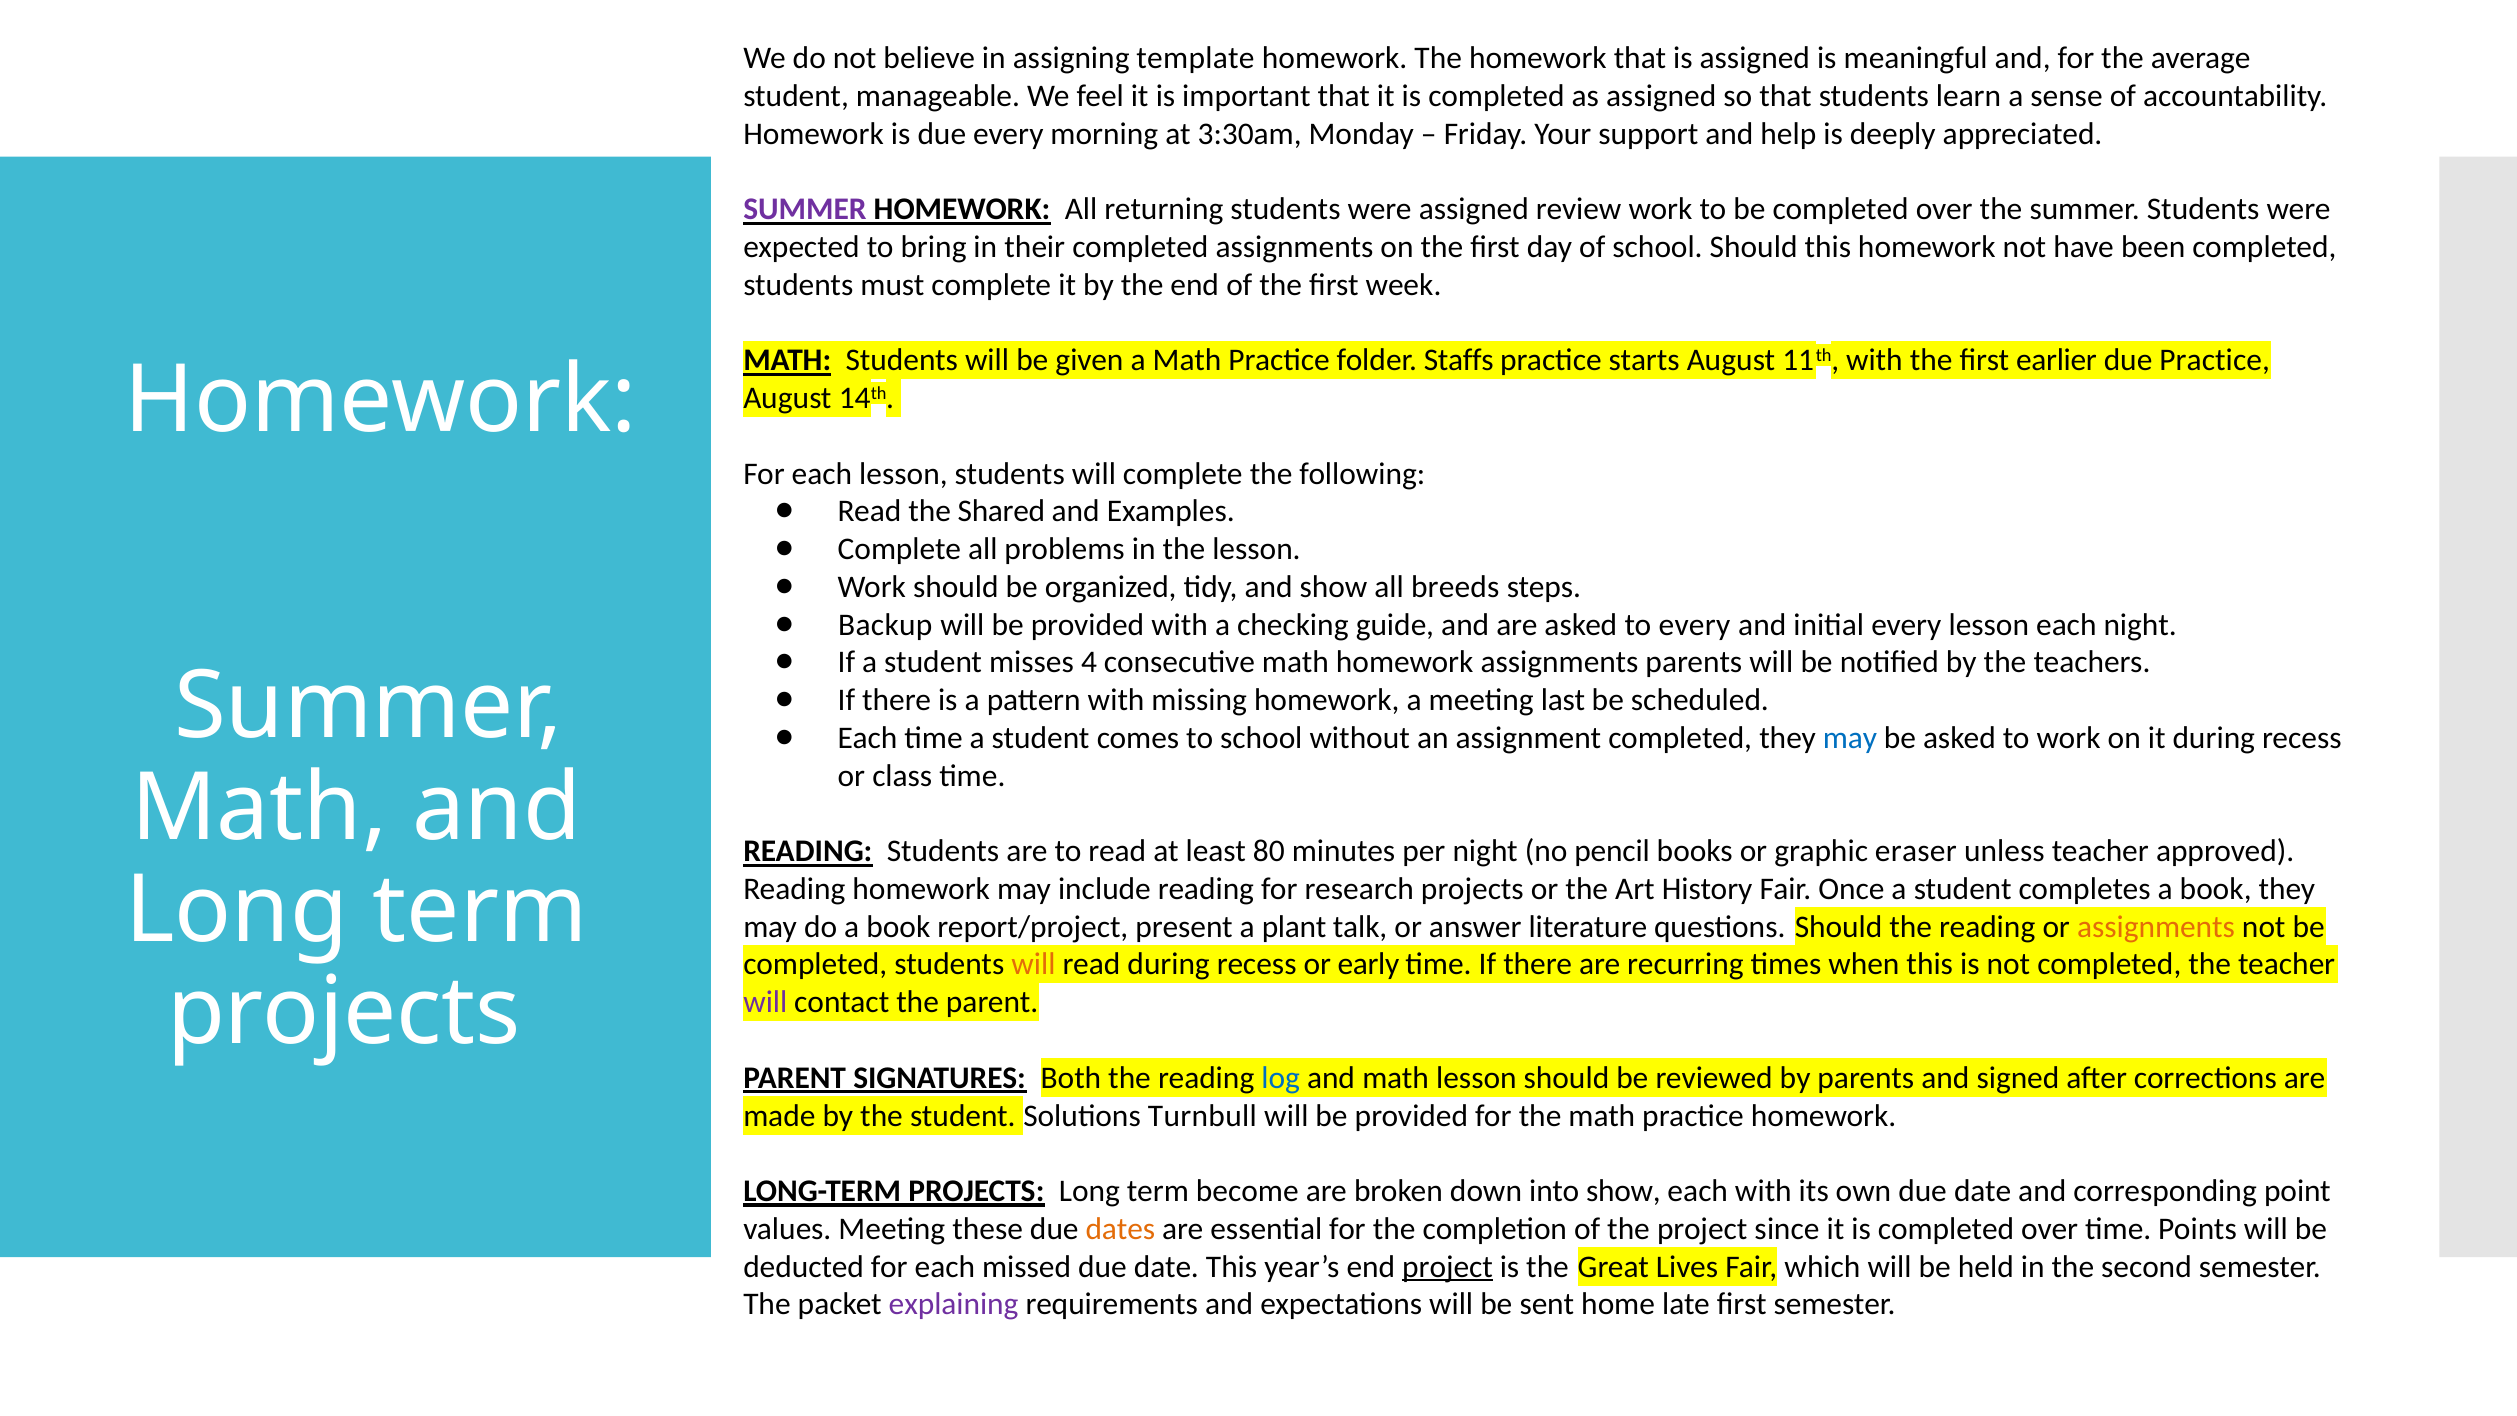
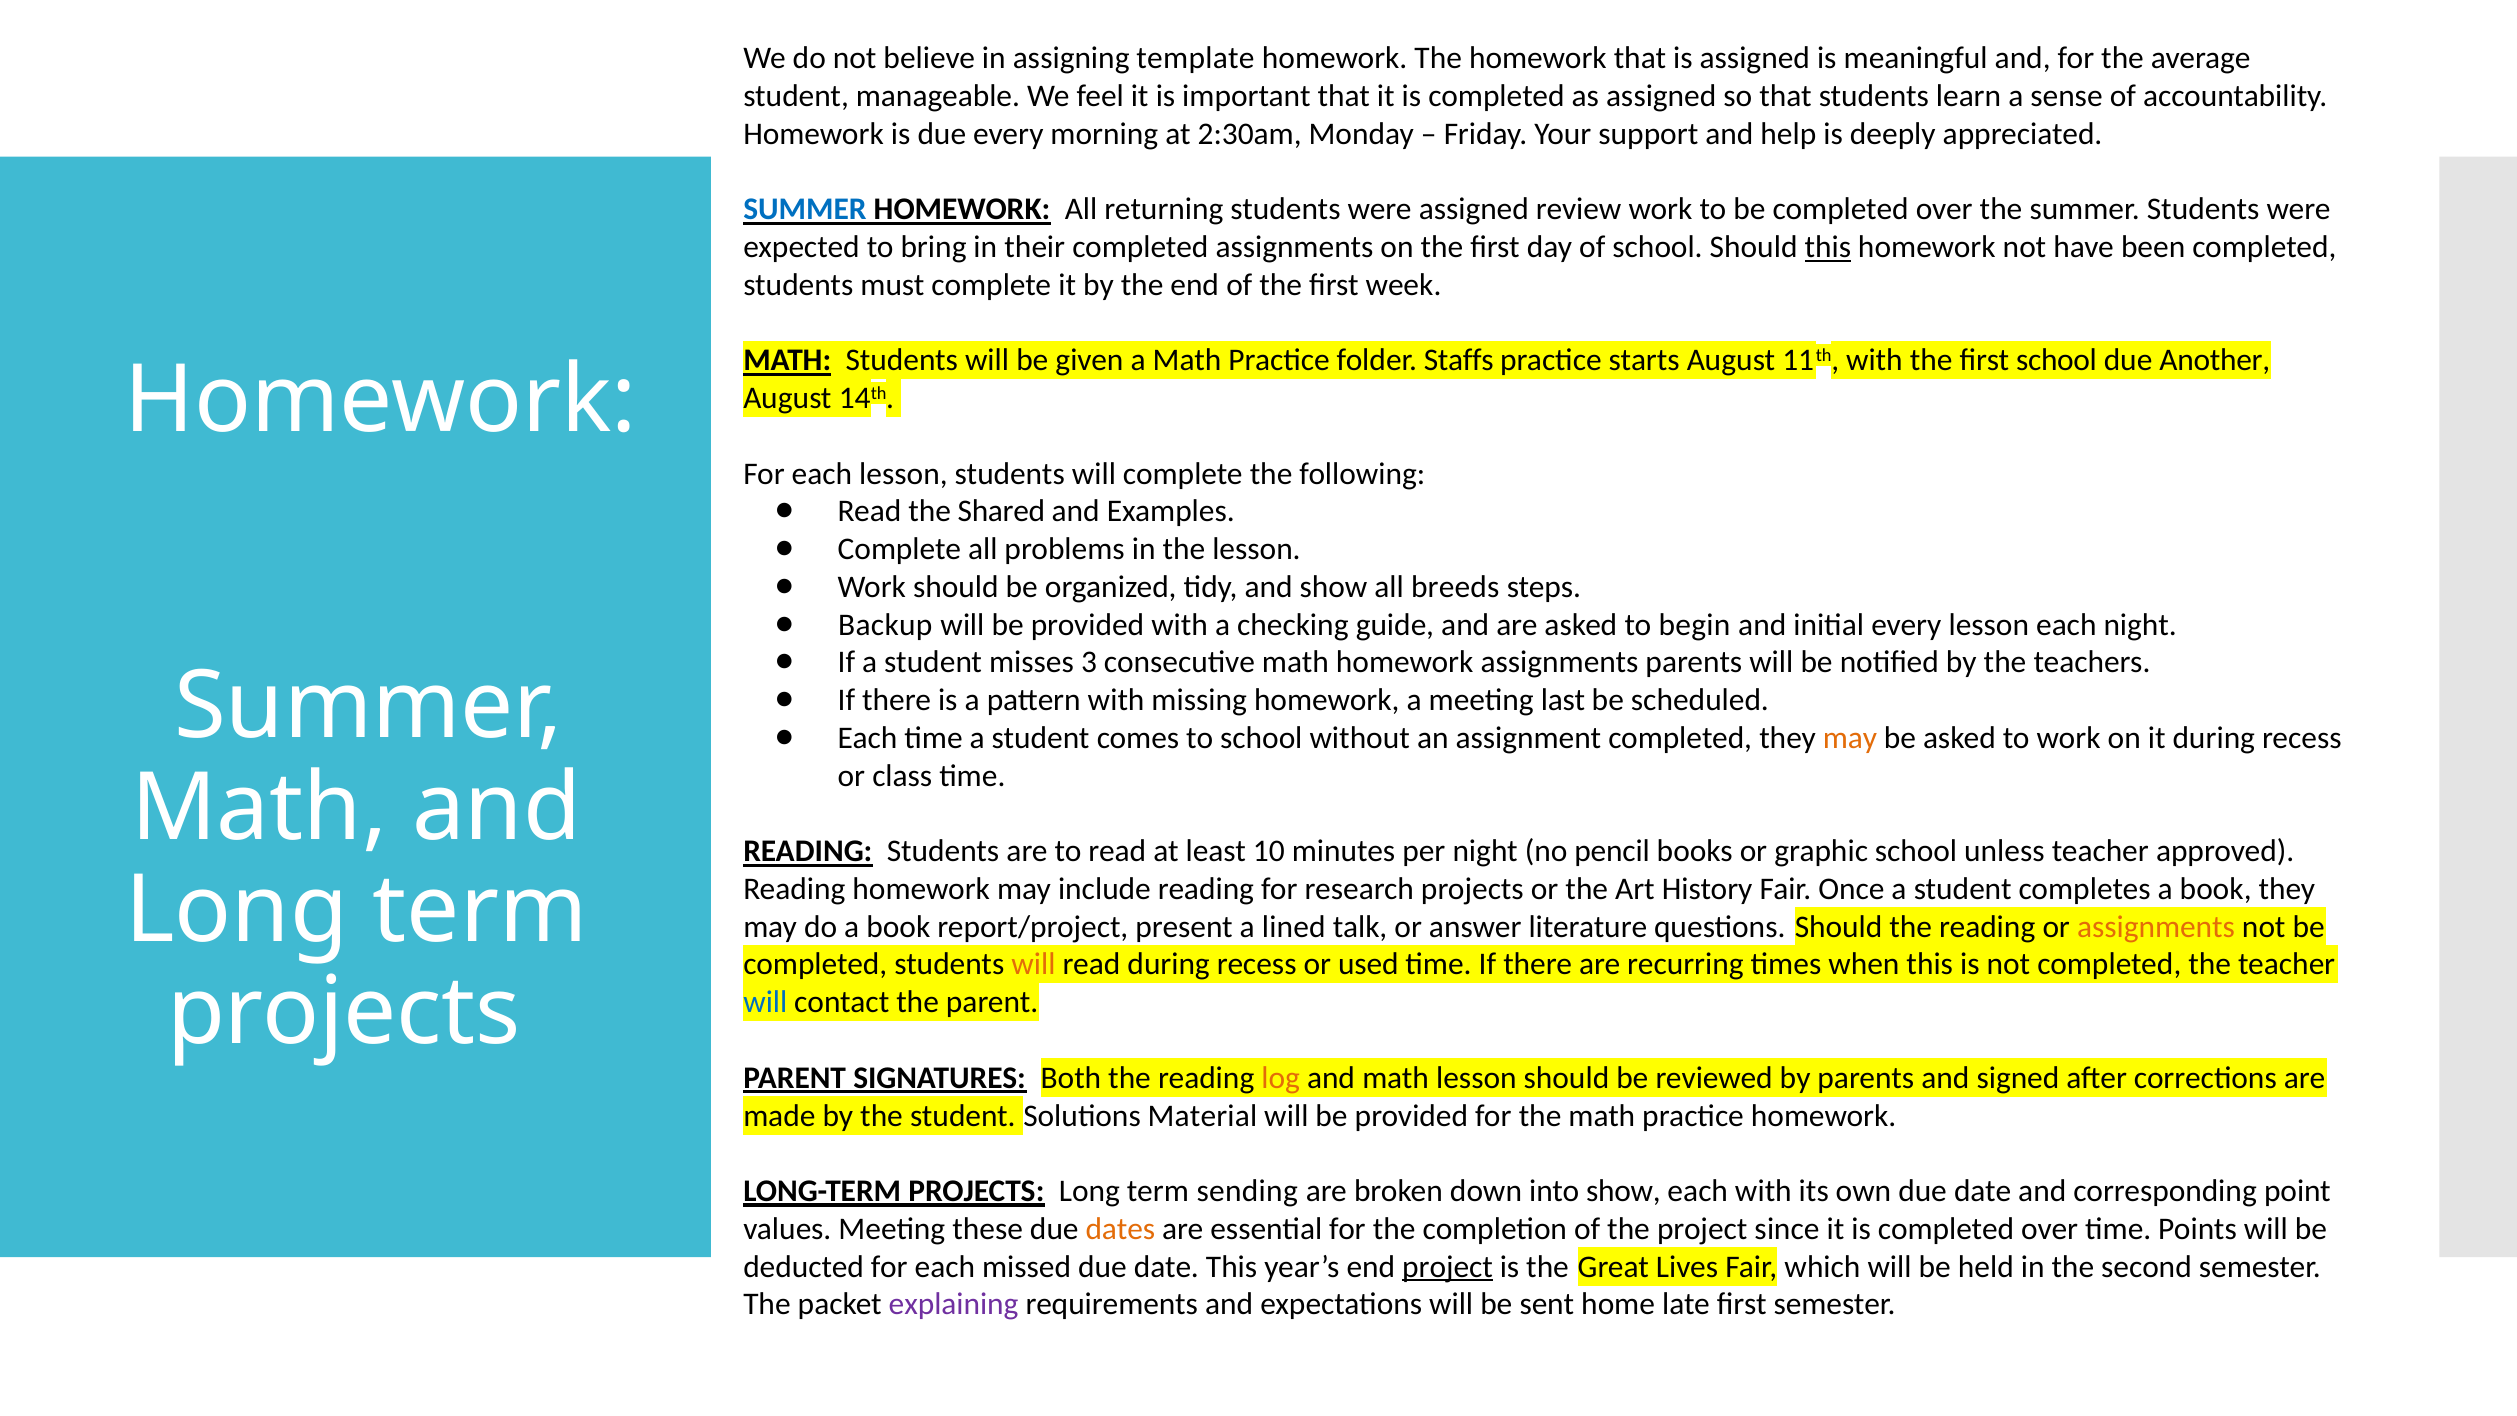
3:30am: 3:30am -> 2:30am (1250, 134)
SUMMER colour: purple -> blue (805, 209)
this underline: none -> present (1828, 247)
first earlier: earlier -> school (2057, 360)
due Practice: Practice -> Another (2215, 360)
to every: every -> begin (1694, 625)
4: 4 -> 3 (1089, 662)
may colour: blue -> orange (1850, 738)
80: 80 -> 10 (1269, 851)
graphic eraser: eraser -> school (1916, 851)
plant: plant -> lined (1294, 927)
early: early -> used (1368, 964)
will colour: purple -> blue (765, 1002)
log colour: blue -> orange (1281, 1078)
Turnbull: Turnbull -> Material (1202, 1115)
become: become -> sending (1247, 1191)
